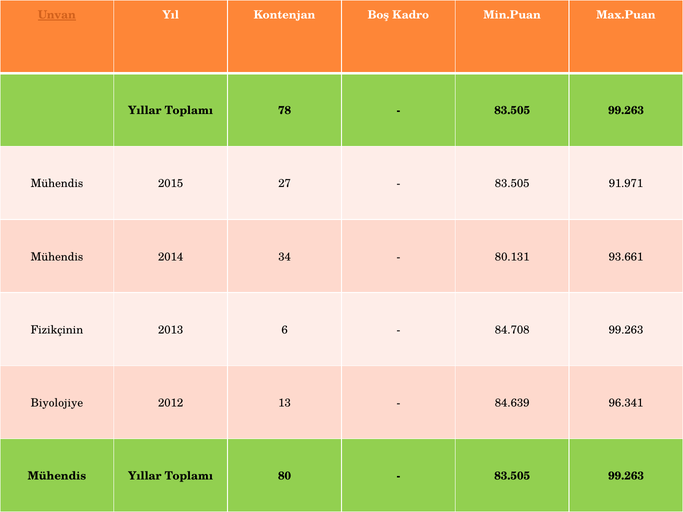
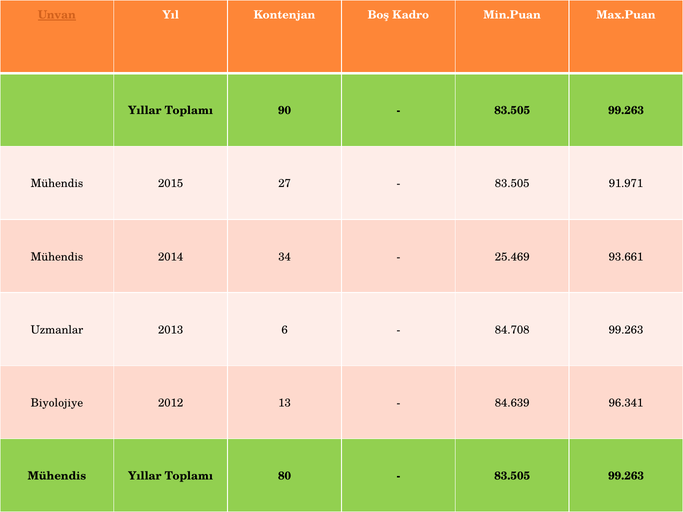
78: 78 -> 90 (285, 111)
80.131: 80.131 -> 25.469 (512, 257)
Fizikçinin: Fizikçinin -> Uzmanlar (57, 330)
